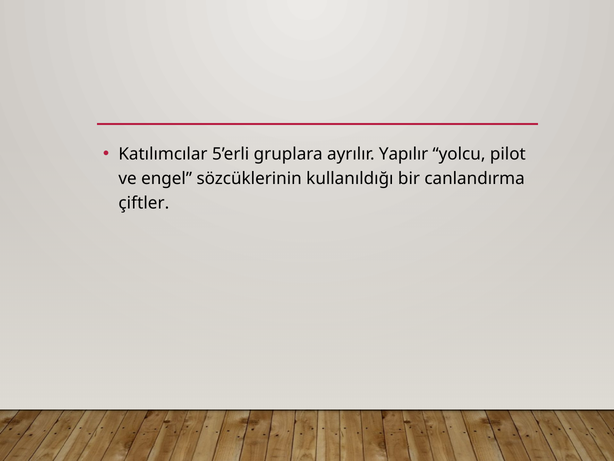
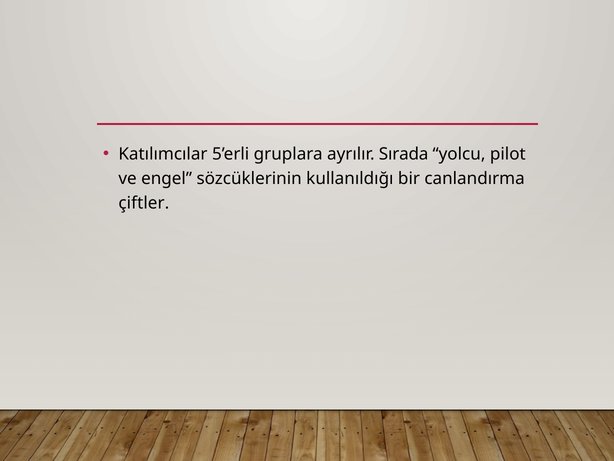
Yapılır: Yapılır -> Sırada (404, 154)
